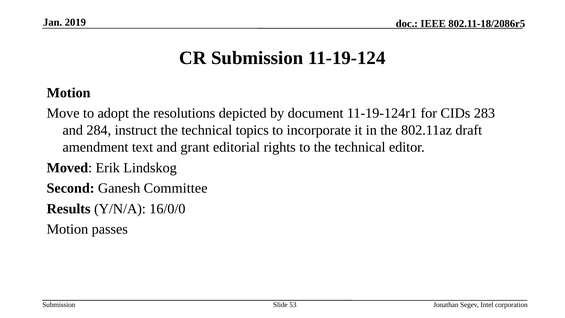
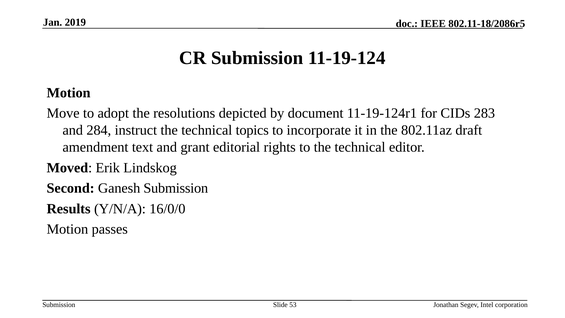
Ganesh Committee: Committee -> Submission (176, 188)
